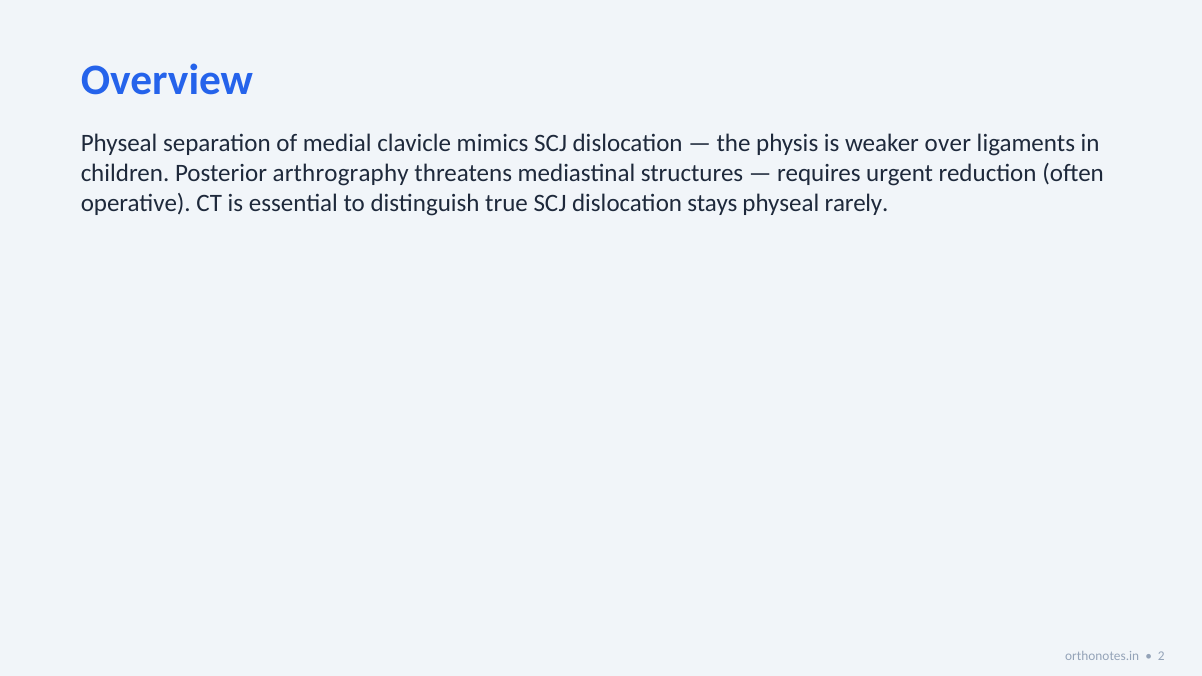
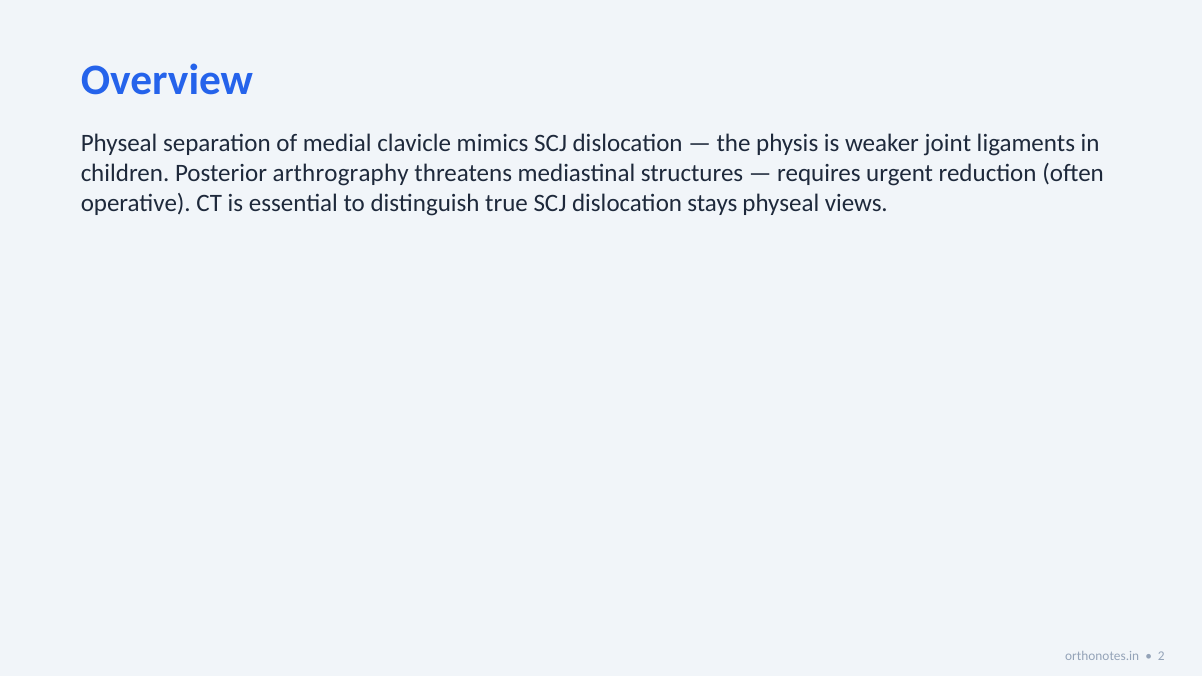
over: over -> joint (948, 143)
rarely: rarely -> views (856, 203)
